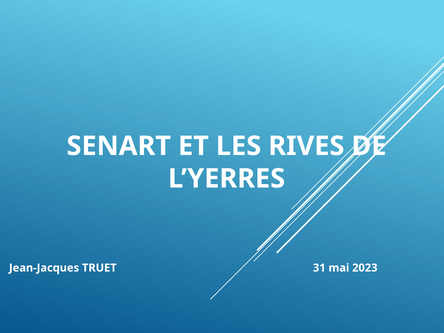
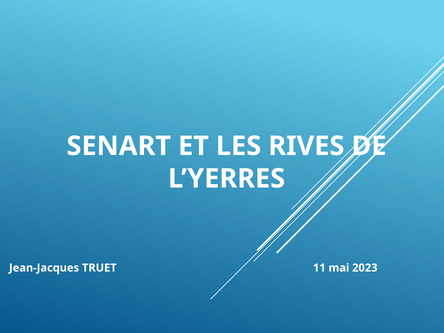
31: 31 -> 11 (319, 268)
